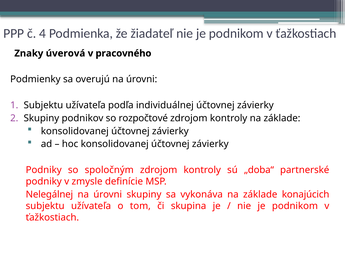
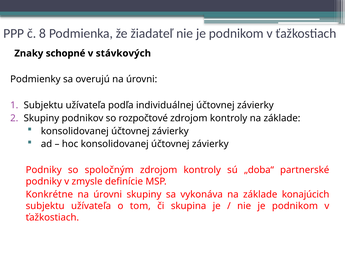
4: 4 -> 8 (43, 34)
úverová: úverová -> schopné (66, 53)
pracovného: pracovného -> stávkových (123, 53)
Nelegálnej: Nelegálnej -> Konkrétne (49, 194)
